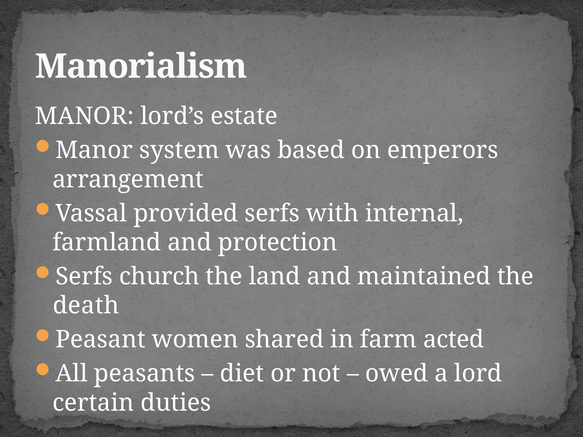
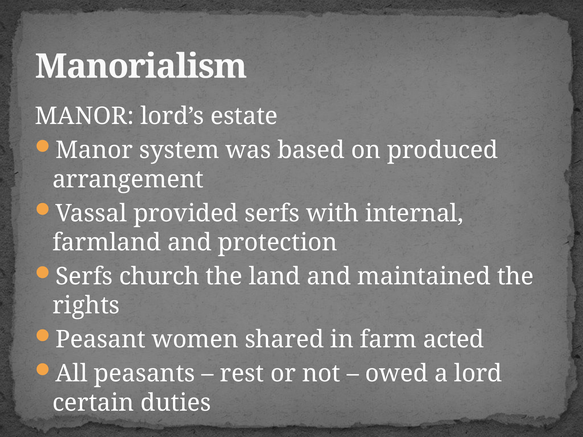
emperors: emperors -> produced (443, 150)
death: death -> rights (86, 306)
diet: diet -> rest (242, 374)
